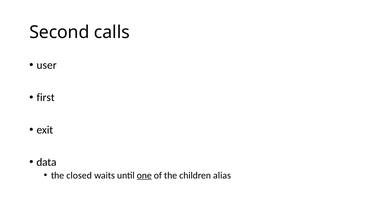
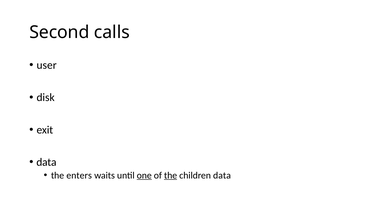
first: first -> disk (46, 97)
closed: closed -> enters (79, 175)
the underline: none -> present (171, 175)
children alias: alias -> data (222, 175)
